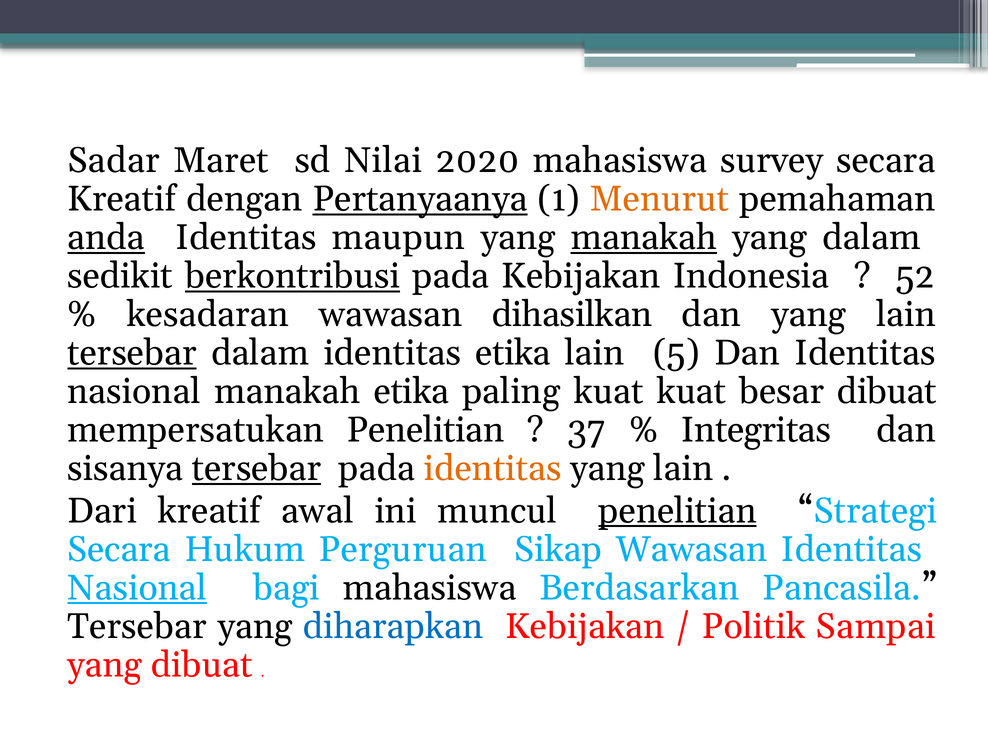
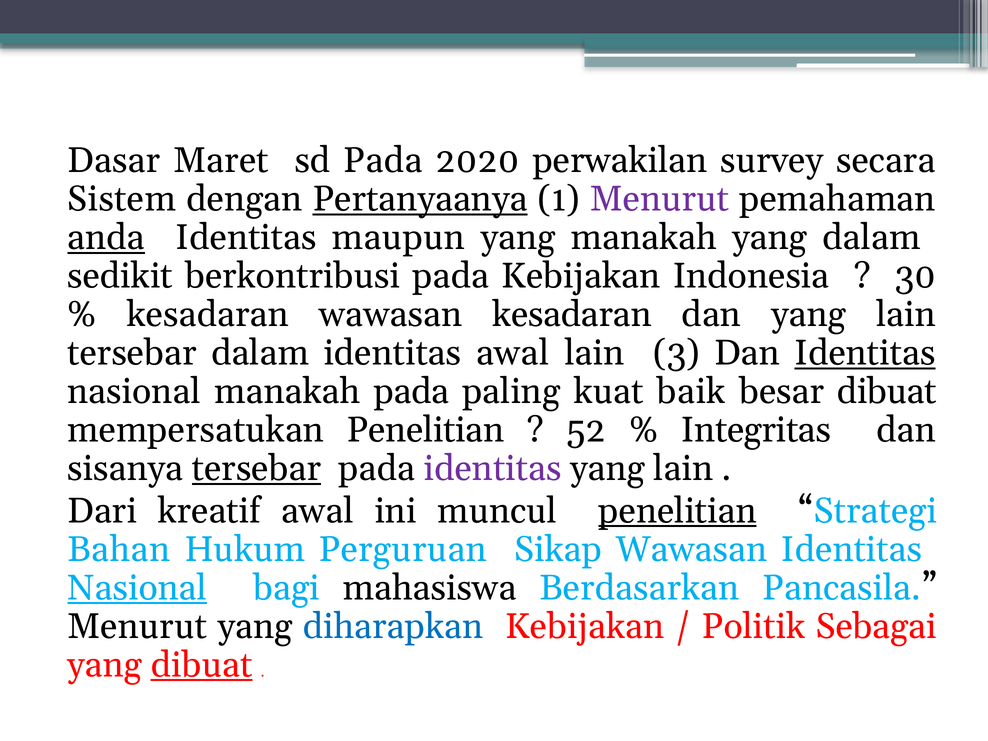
Sadar: Sadar -> Dasar (114, 161)
sd Nilai: Nilai -> Pada (383, 161)
2020 mahasiswa: mahasiswa -> perwakilan (620, 161)
Kreatif: Kreatif -> Sistem (122, 199)
Menurut colour: orange -> purple (660, 199)
manakah underline: present -> none (644, 238)
berkontribusi underline: present -> none (292, 276)
52: 52 -> 30 (915, 276)
wawasan dihasilkan: dihasilkan -> kesadaran (572, 315)
tersebar underline: present -> none (132, 353)
identitas etika: etika -> awal (513, 353)
5: 5 -> 3 (676, 353)
Identitas underline: none -> present (865, 353)
manakah etika: etika -> pada (411, 392)
kuat kuat: kuat -> baik (691, 392)
37: 37 -> 52 (586, 430)
identitas colour: orange -> purple (493, 469)
Secara: Secara -> Bahan (119, 549)
Tersebar: Tersebar -> Menurut (137, 626)
Sampai: Sampai -> Sebagai (876, 626)
dibuat underline: none -> present (202, 665)
